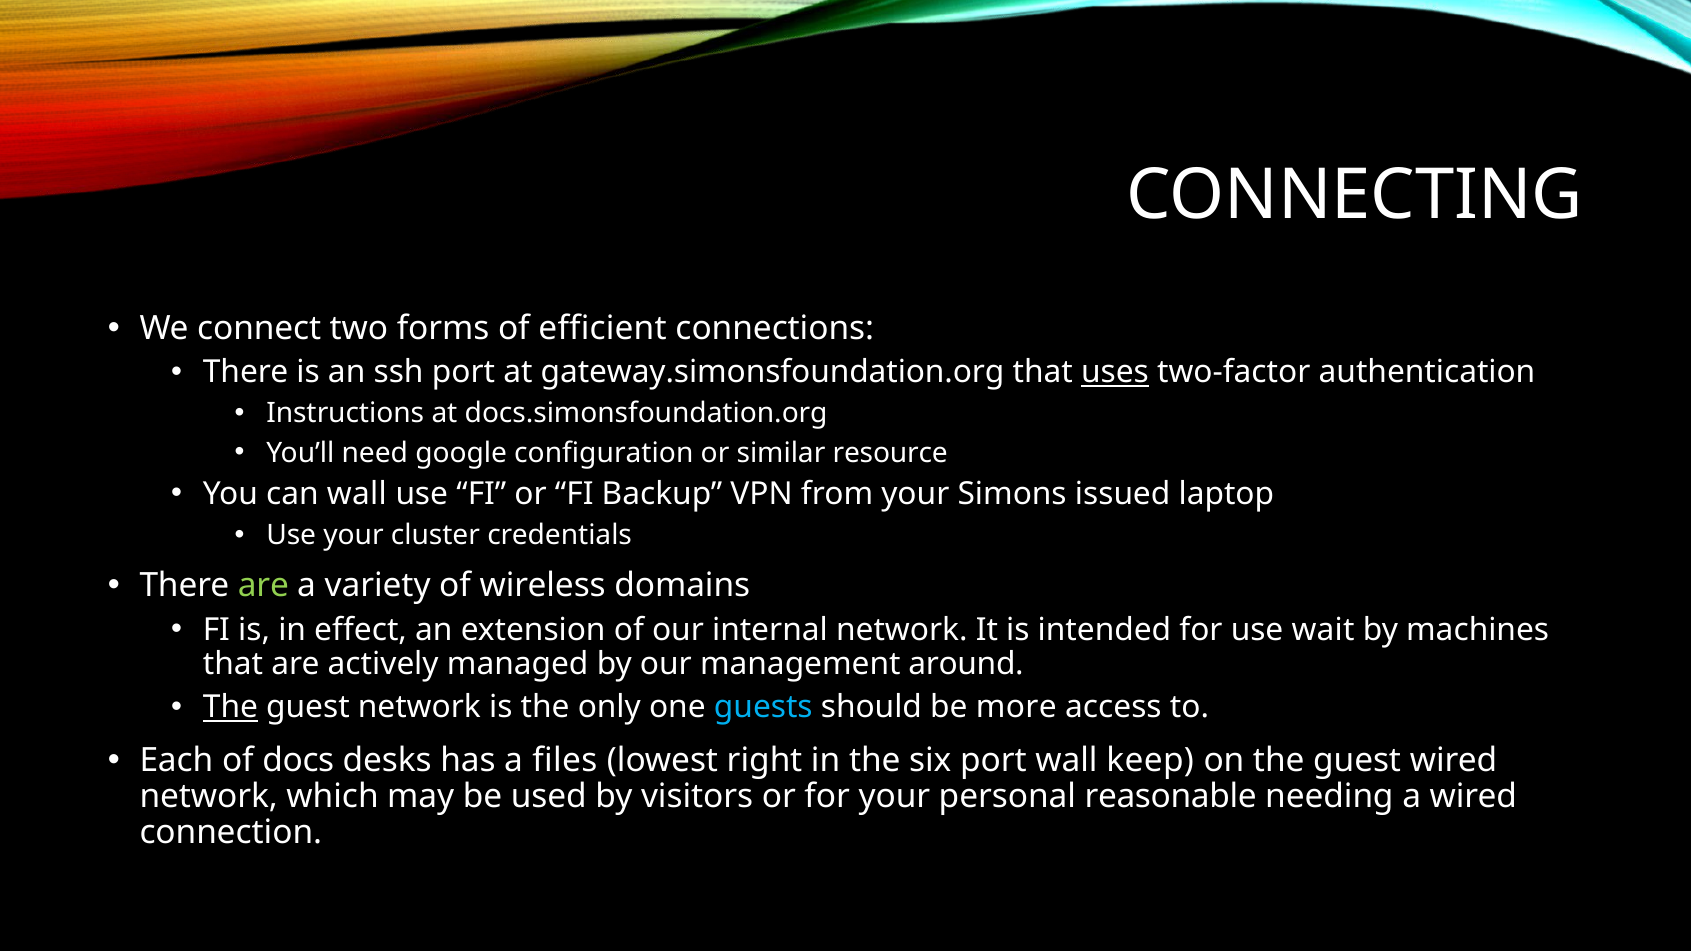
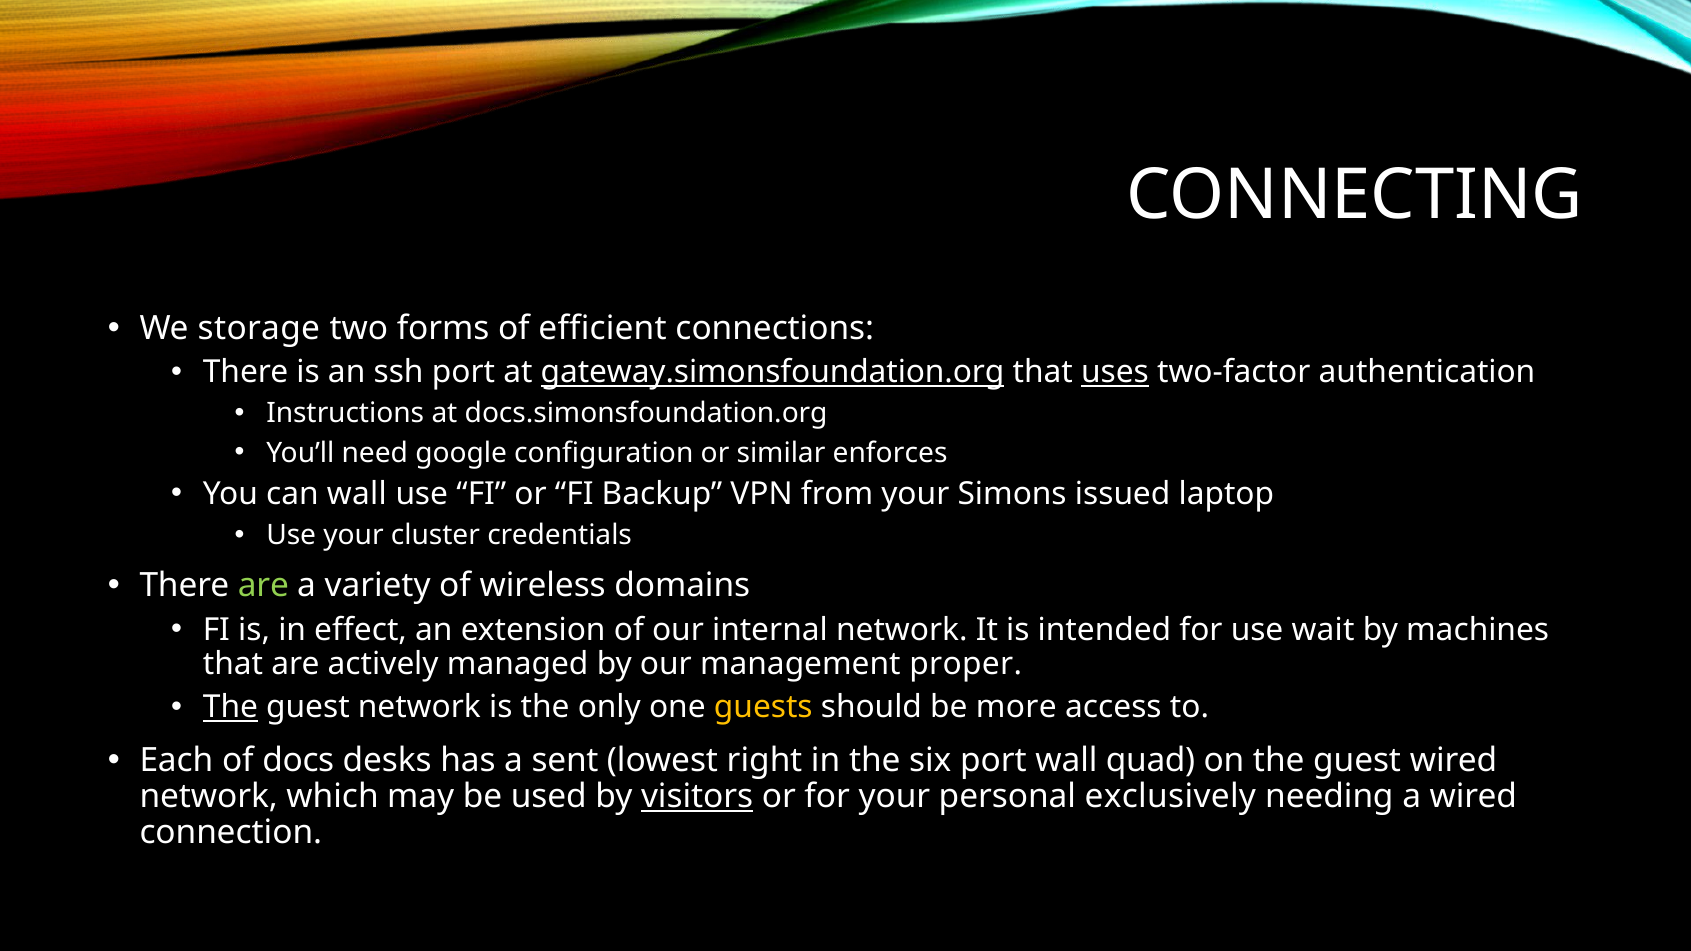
connect: connect -> storage (259, 329)
gateway.simonsfoundation.org underline: none -> present (773, 373)
resource: resource -> enforces (890, 453)
around: around -> proper (966, 664)
guests colour: light blue -> yellow (763, 707)
files: files -> sent (565, 760)
keep: keep -> quad (1151, 760)
visitors underline: none -> present (697, 796)
reasonable: reasonable -> exclusively (1170, 796)
